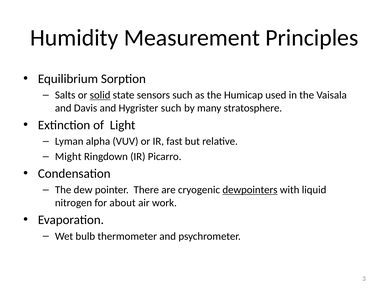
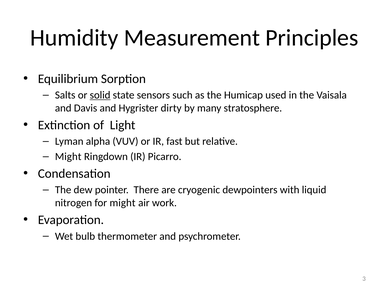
Hygrister such: such -> dirty (171, 108)
dewpointers underline: present -> none (250, 190)
for about: about -> might (123, 203)
